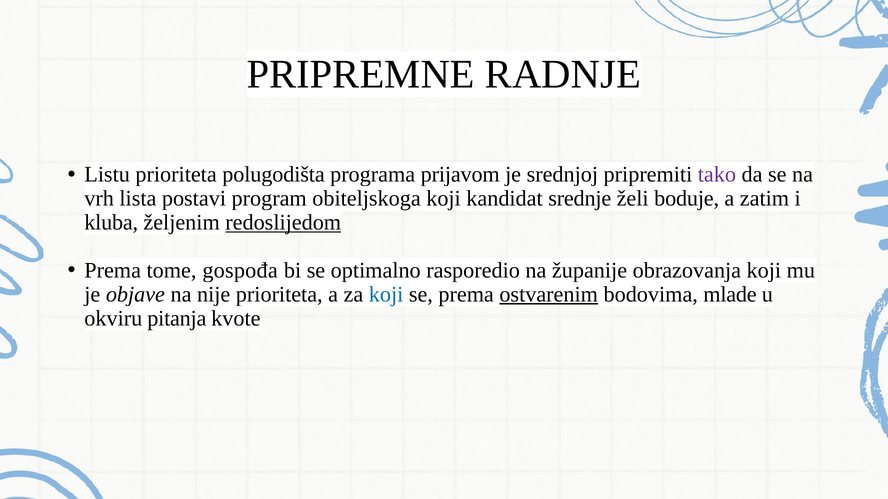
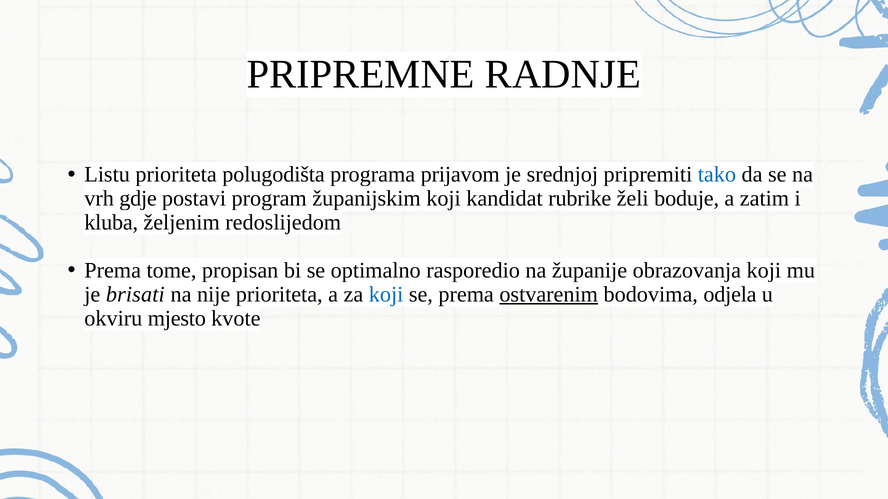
tako colour: purple -> blue (717, 175)
lista: lista -> gdje (138, 199)
obiteljskoga: obiteljskoga -> županijskim (367, 199)
srednje: srednje -> rubrike (580, 199)
redoslijedom underline: present -> none (283, 223)
gospođa: gospođa -> propisan (240, 271)
objave: objave -> brisati (135, 295)
mlade: mlade -> odjela (730, 295)
pitanja: pitanja -> mjesto (177, 319)
